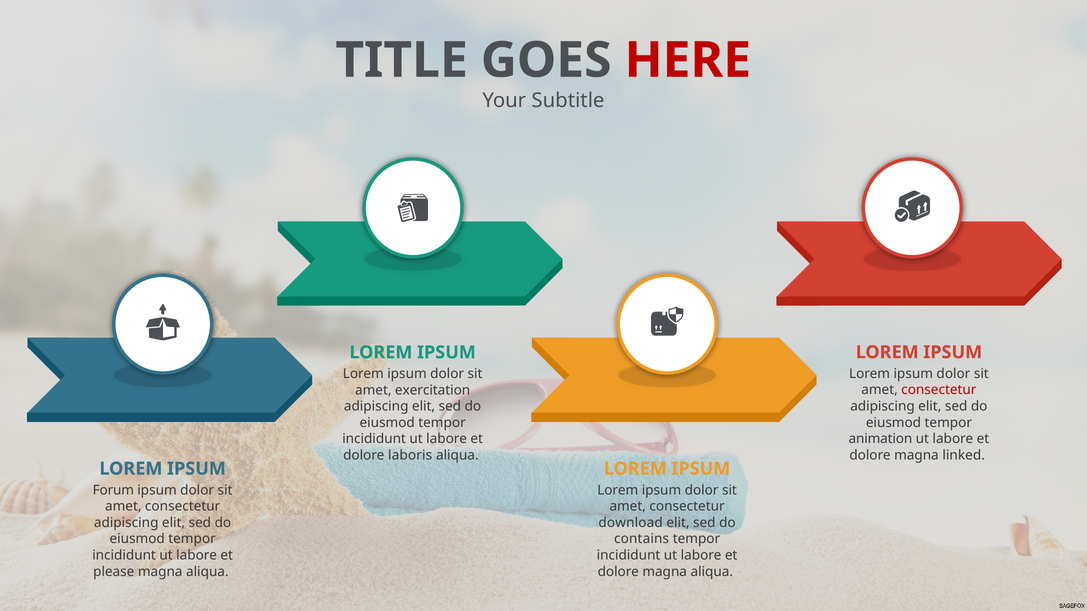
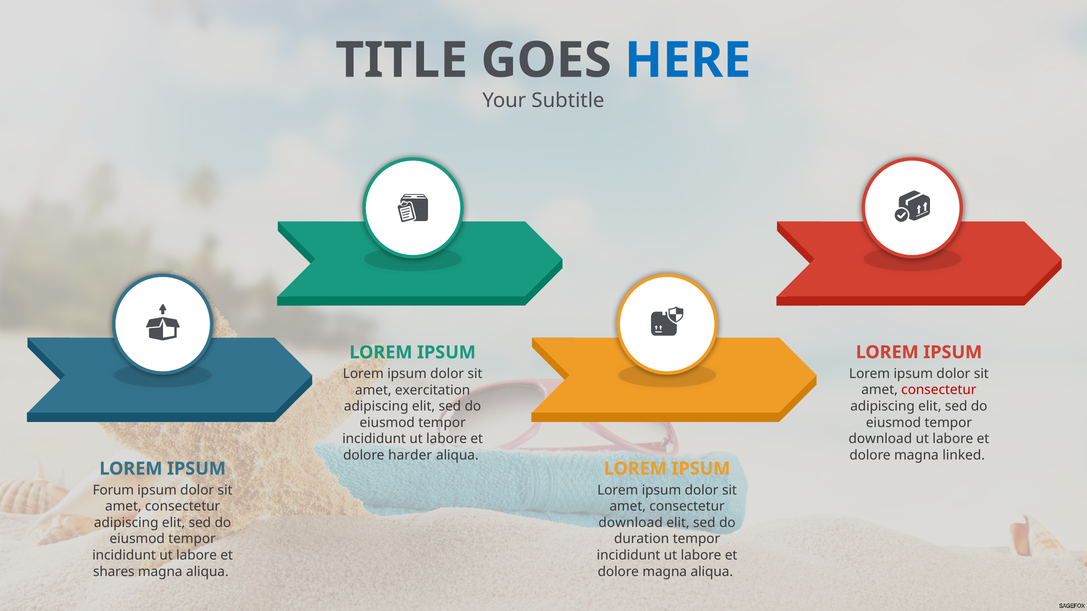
HERE colour: red -> blue (688, 60)
animation: animation -> download (880, 439)
laboris: laboris -> harder (410, 456)
contains: contains -> duration (642, 539)
please: please -> shares (114, 572)
